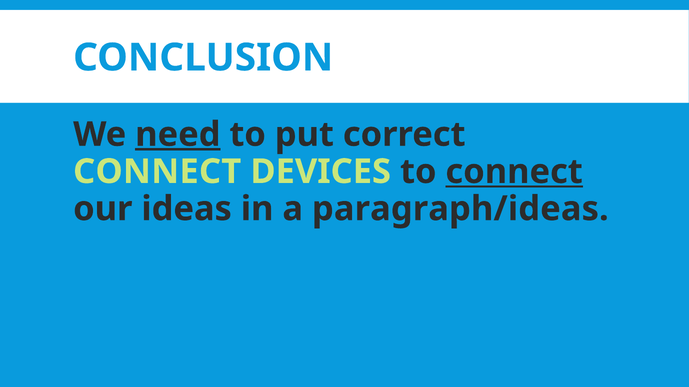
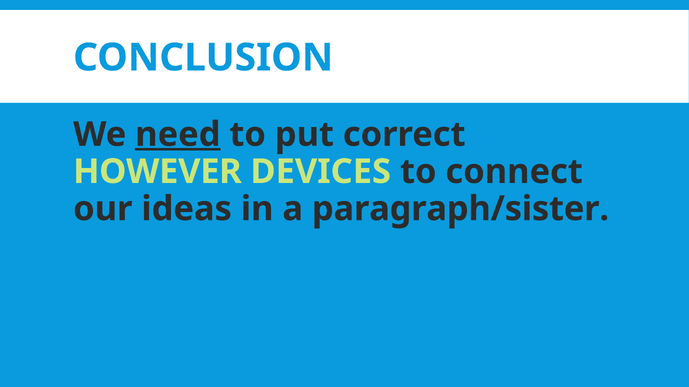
CONNECT: CONNECT -> HOWEVER (157, 172)
connect underline: present -> none (514, 172)
paragraph/ideas: paragraph/ideas -> paragraph/sister (460, 209)
